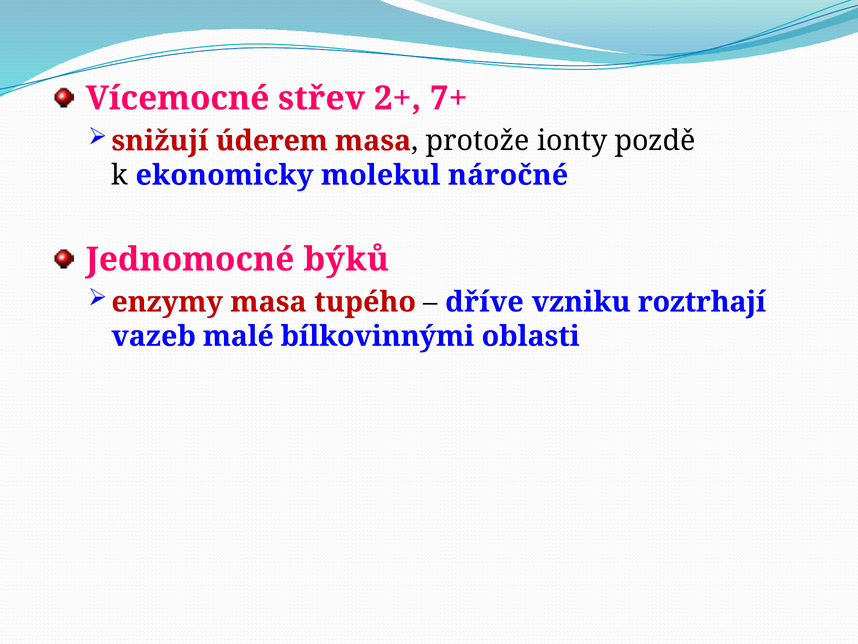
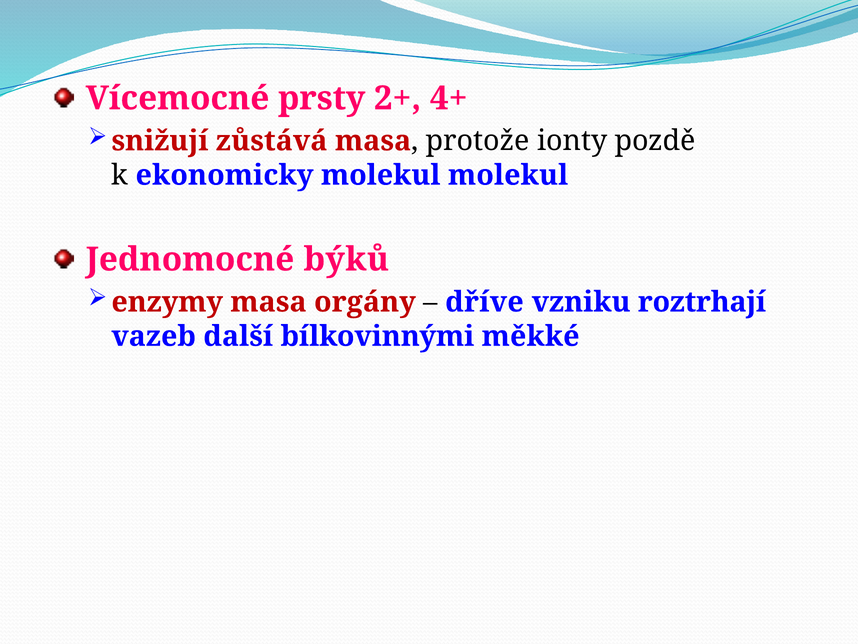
střev: střev -> prsty (322, 98)
7+: 7+ -> 4+ (449, 98)
úderem: úderem -> zůstává (272, 141)
molekul náročné: náročné -> molekul (508, 175)
tupého: tupého -> orgány (365, 302)
malé: malé -> další (238, 336)
oblasti: oblasti -> měkké (531, 336)
